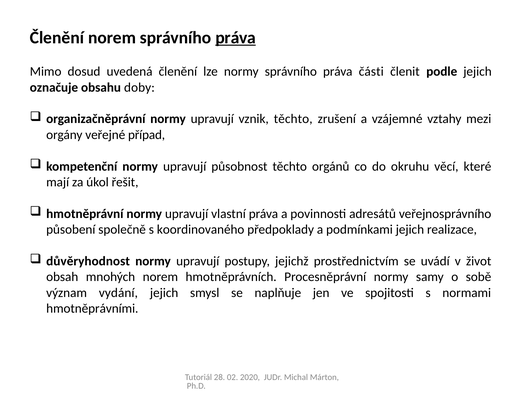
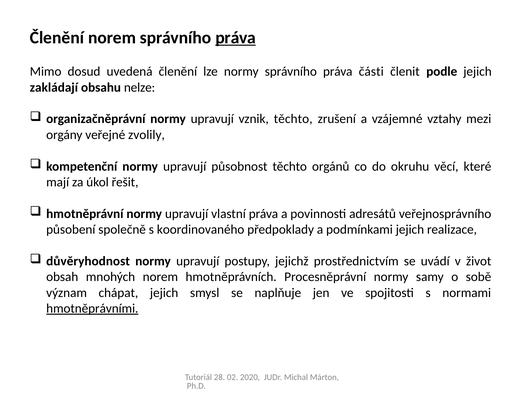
označuje: označuje -> zakládají (54, 87)
doby: doby -> nelze (140, 87)
případ: případ -> zvolily (146, 135)
vydání: vydání -> chápat (118, 292)
hmotněprávními underline: none -> present (92, 308)
